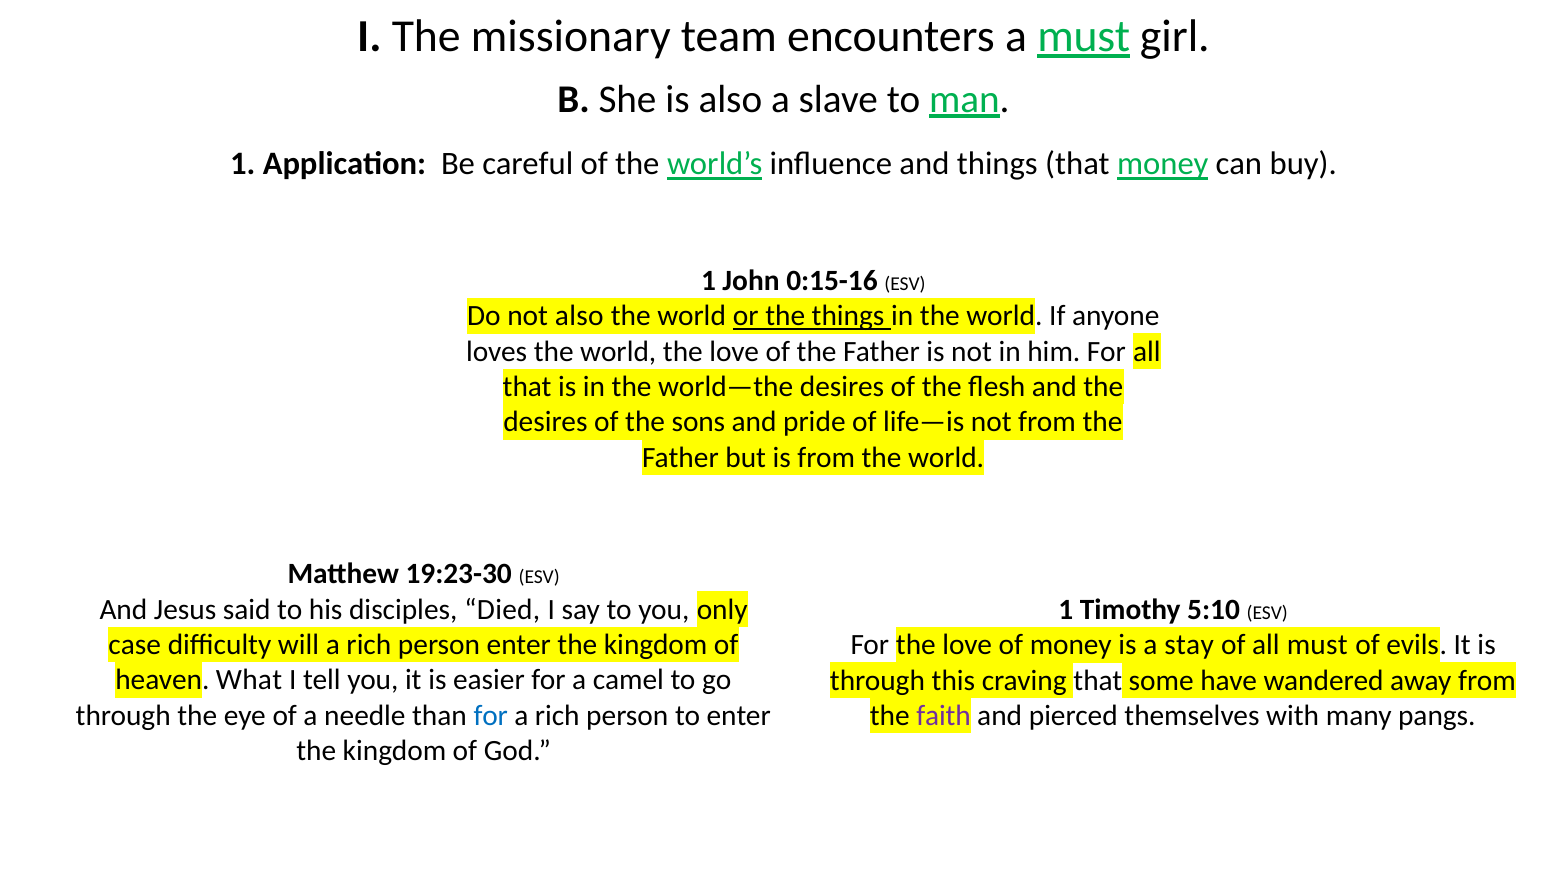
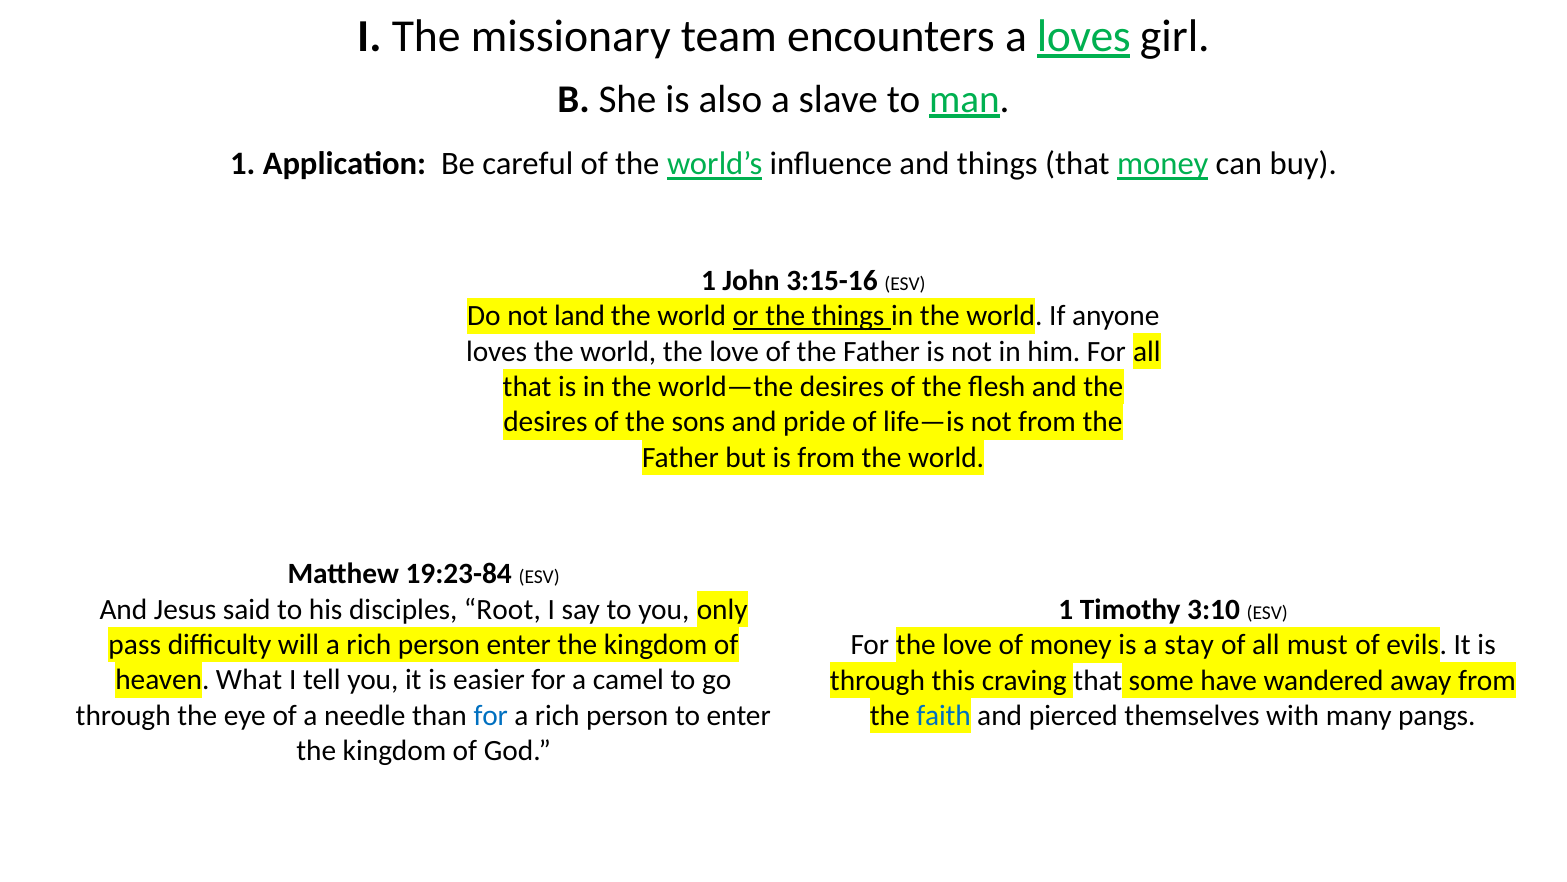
a must: must -> loves (1084, 36)
0:15-16: 0:15-16 -> 3:15-16 (832, 281)
not also: also -> land (580, 316)
19:23-30: 19:23-30 -> 19:23-84 (459, 574)
Died: Died -> Root (502, 609)
5:10: 5:10 -> 3:10 (1214, 609)
case: case -> pass (135, 644)
faith colour: purple -> blue (944, 715)
